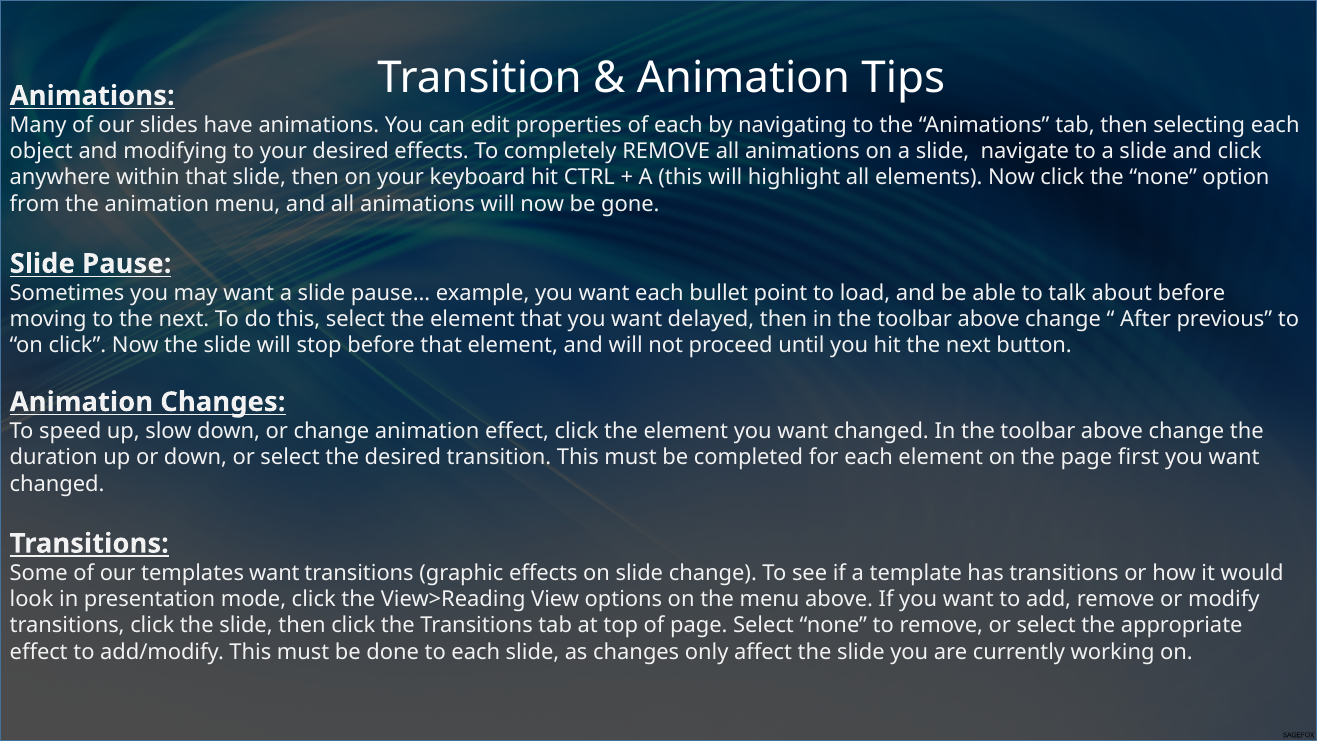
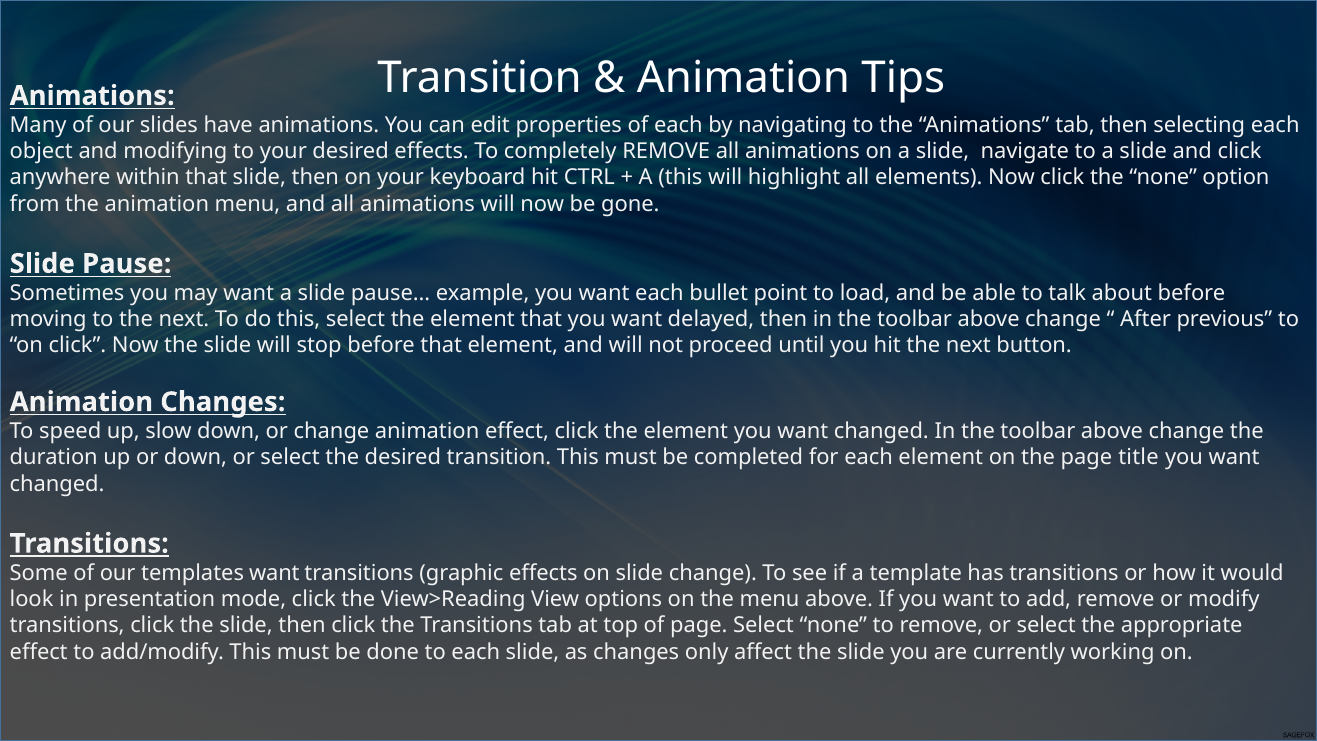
first: first -> title (1138, 457)
